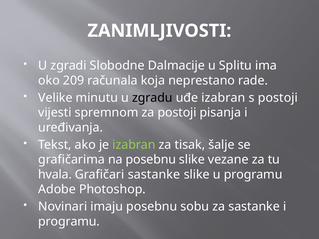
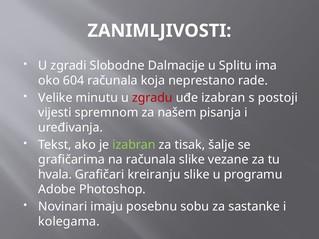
209: 209 -> 604 (74, 81)
zgradu colour: black -> red (152, 98)
za postoji: postoji -> našem (177, 113)
na posebnu: posebnu -> računala (151, 160)
Grafičari sastanke: sastanke -> kreiranju (154, 175)
programu: programu -> kolegama (69, 222)
